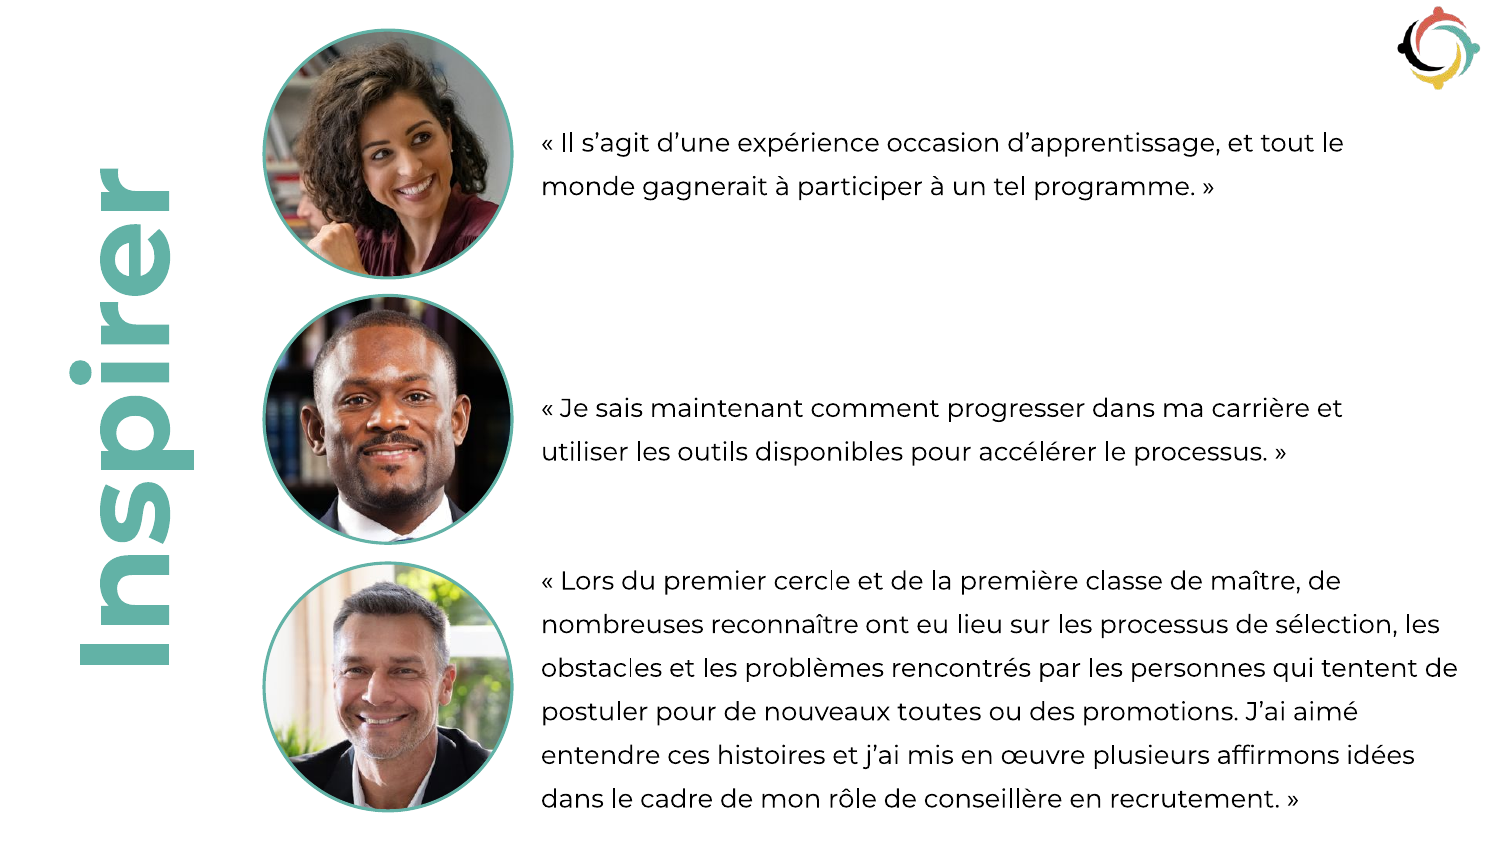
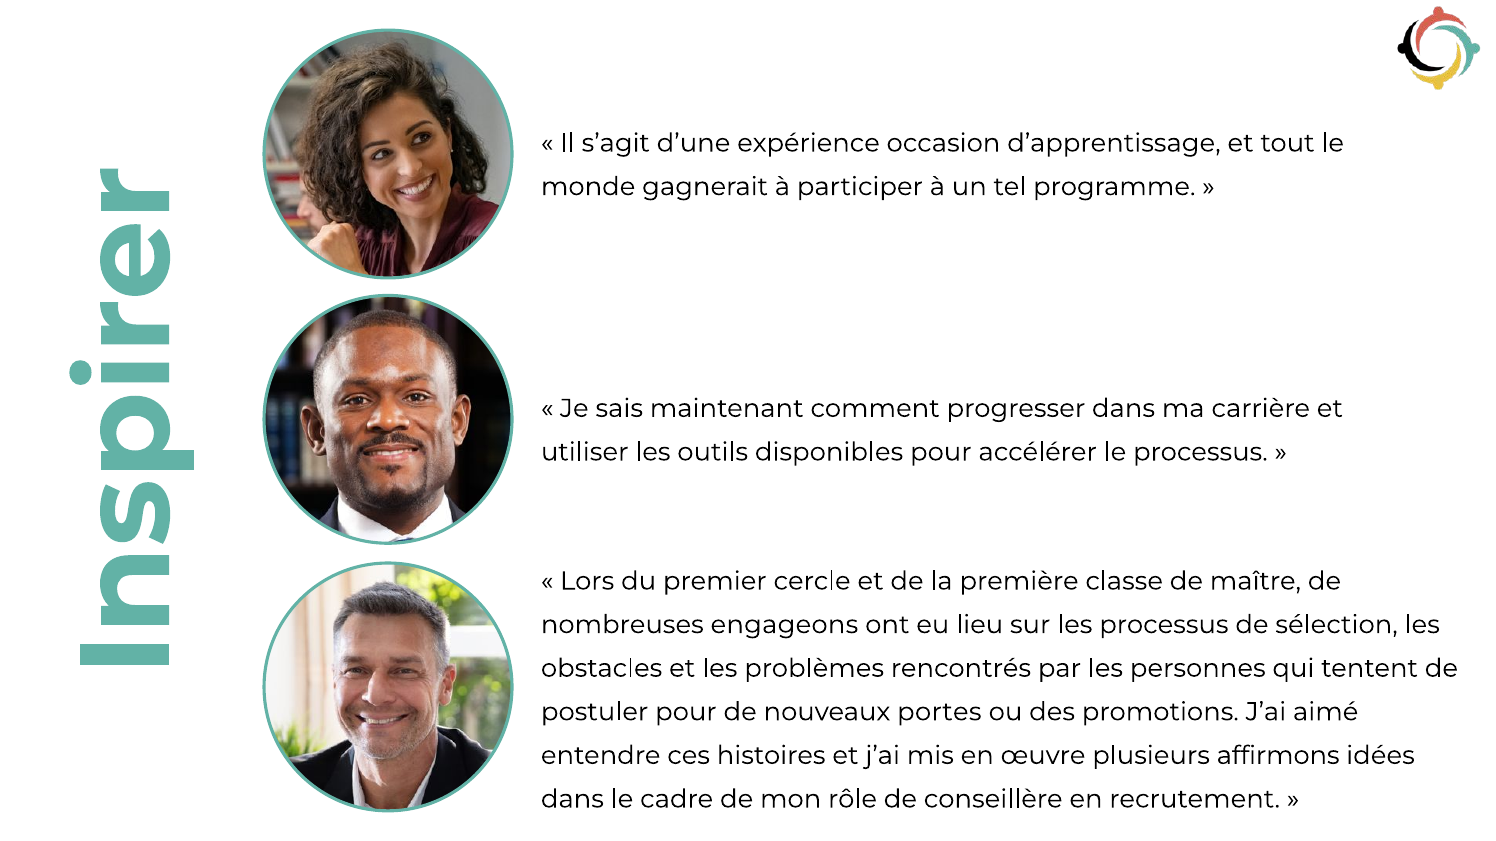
reconnaître: reconnaître -> engageons (784, 625)
toutes: toutes -> portes (939, 712)
